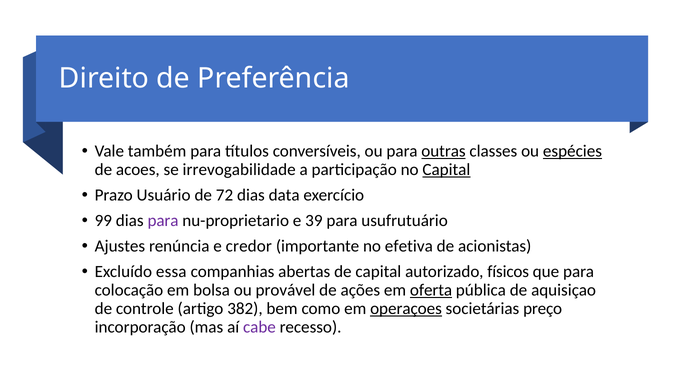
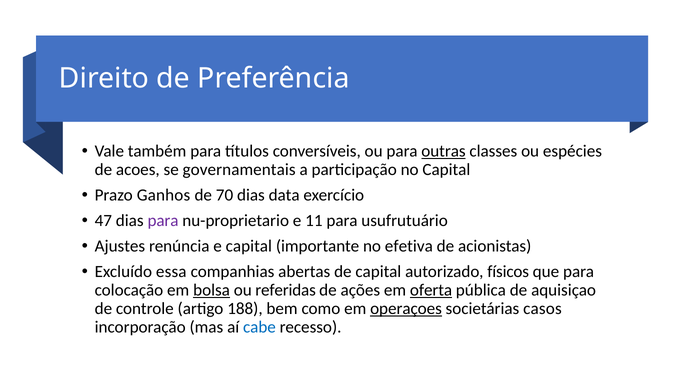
espécies underline: present -> none (572, 151)
irrevogabilidade: irrevogabilidade -> governamentais (239, 170)
Capital underline: present -> none (446, 170)
Usuário: Usuário -> Ganhos (164, 195)
72: 72 -> 70 (225, 195)
99: 99 -> 47 (103, 221)
39: 39 -> 11 (314, 221)
e credor: credor -> capital (249, 247)
bolsa underline: none -> present (212, 291)
provável: provável -> referidas (286, 291)
382: 382 -> 188 (245, 309)
preço: preço -> casos (542, 309)
cabe colour: purple -> blue (259, 328)
